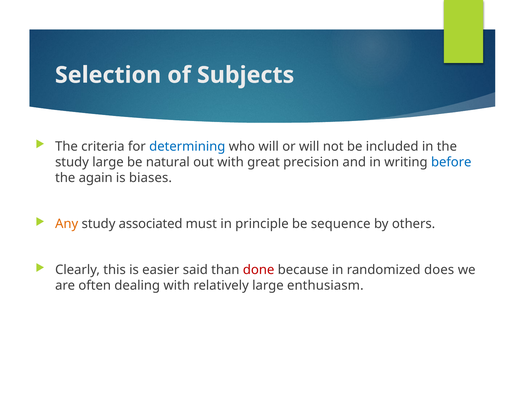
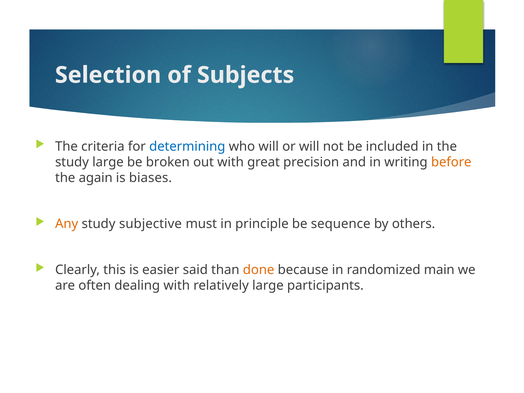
natural: natural -> broken (168, 162)
before colour: blue -> orange (451, 162)
associated: associated -> subjective (150, 224)
done colour: red -> orange (259, 270)
does: does -> main (439, 270)
enthusiasm: enthusiasm -> participants (325, 286)
